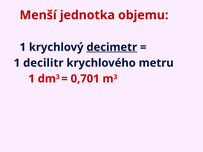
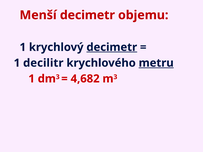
Menší jednotka: jednotka -> decimetr (87, 15)
metru underline: none -> present (156, 63)
0,701: 0,701 -> 4,682 (85, 79)
